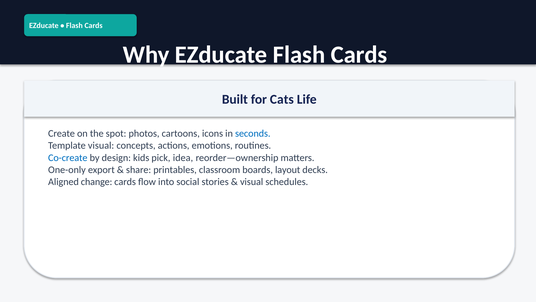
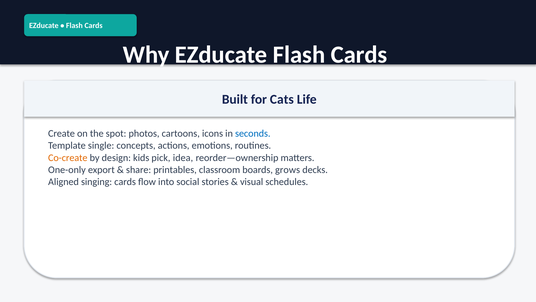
Template visual: visual -> single (101, 145)
Co-create colour: blue -> orange (68, 157)
layout: layout -> grows (288, 169)
change: change -> singing (97, 182)
